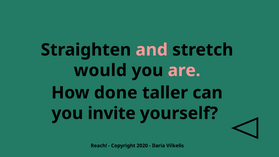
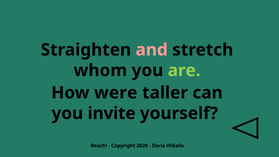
would: would -> whom (100, 70)
are colour: pink -> light green (184, 70)
done: done -> were (116, 93)
